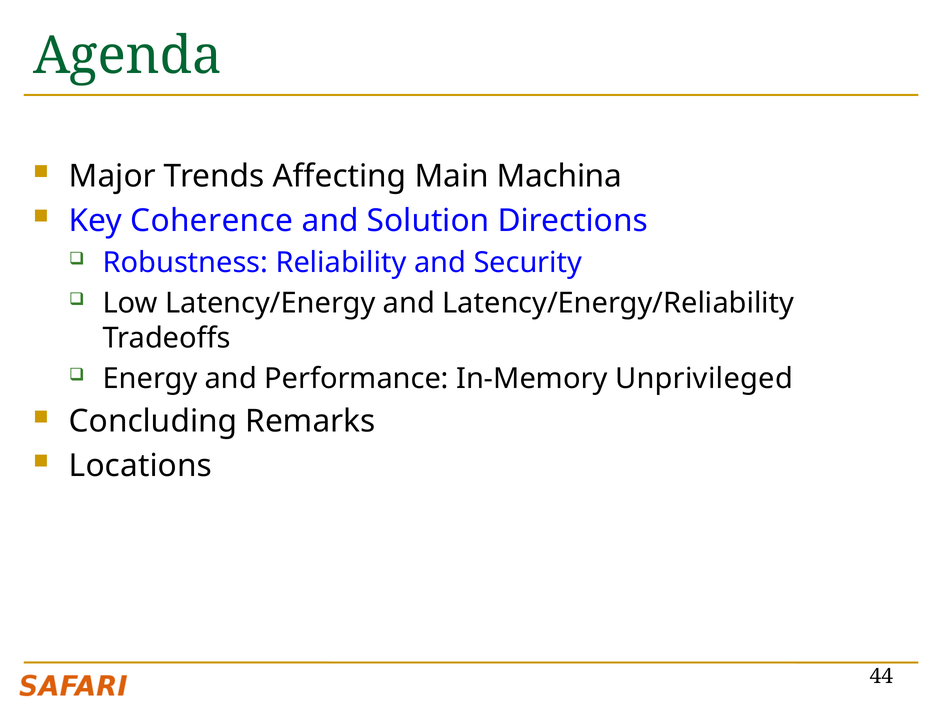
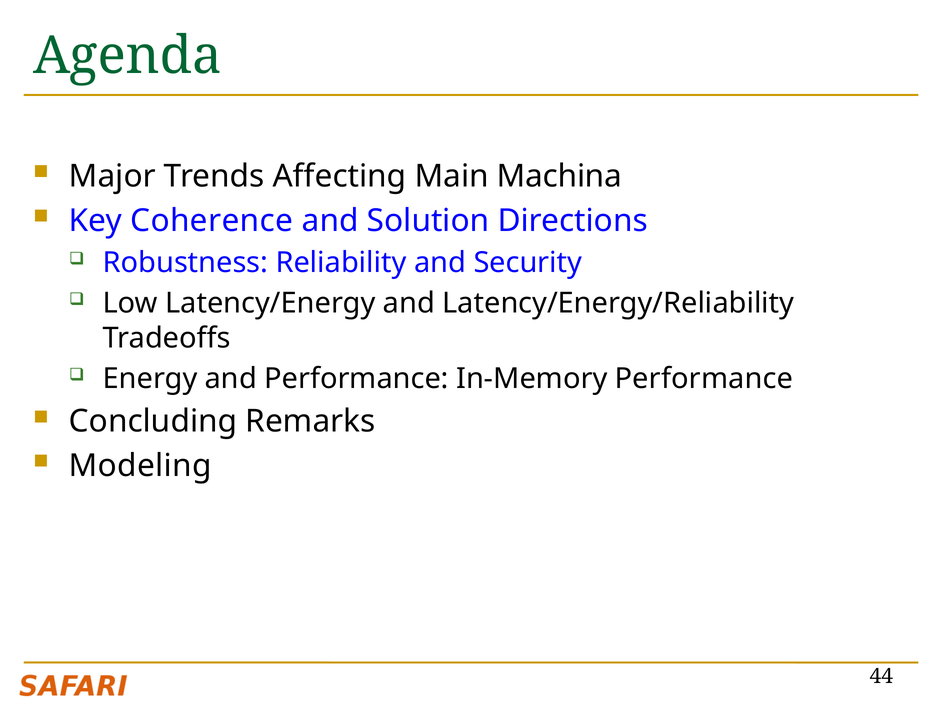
In-Memory Unprivileged: Unprivileged -> Performance (704, 379)
Locations: Locations -> Modeling (140, 466)
